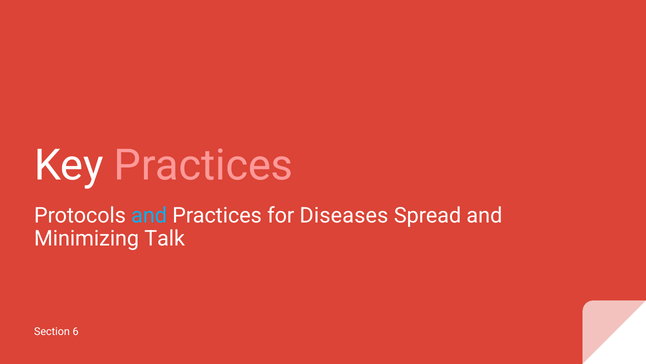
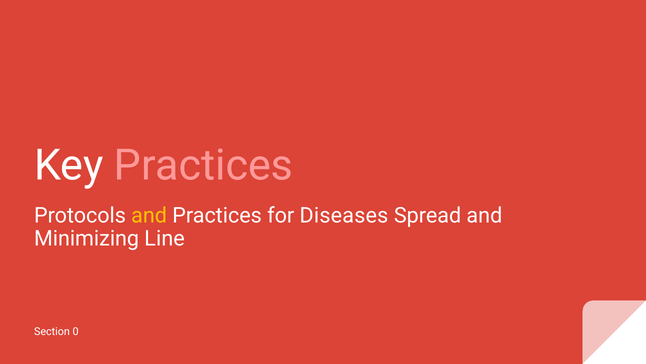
and colour: light blue -> yellow (149, 215)
Talk: Talk -> Line (165, 238)
6: 6 -> 0 (76, 331)
